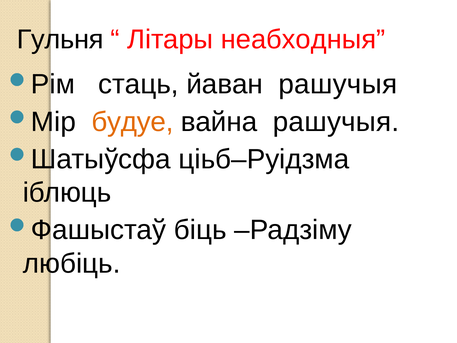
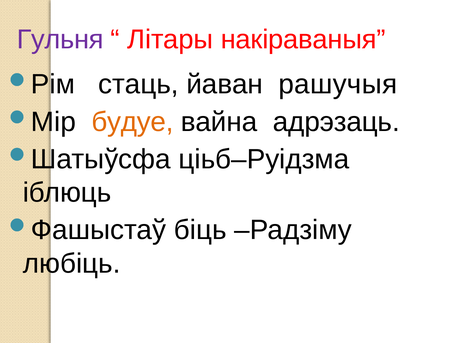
Гульня colour: black -> purple (60, 39)
неабходныя: неабходныя -> накіраваныя (303, 39)
вайна рашучыя: рашучыя -> адрэзаць (336, 122)
